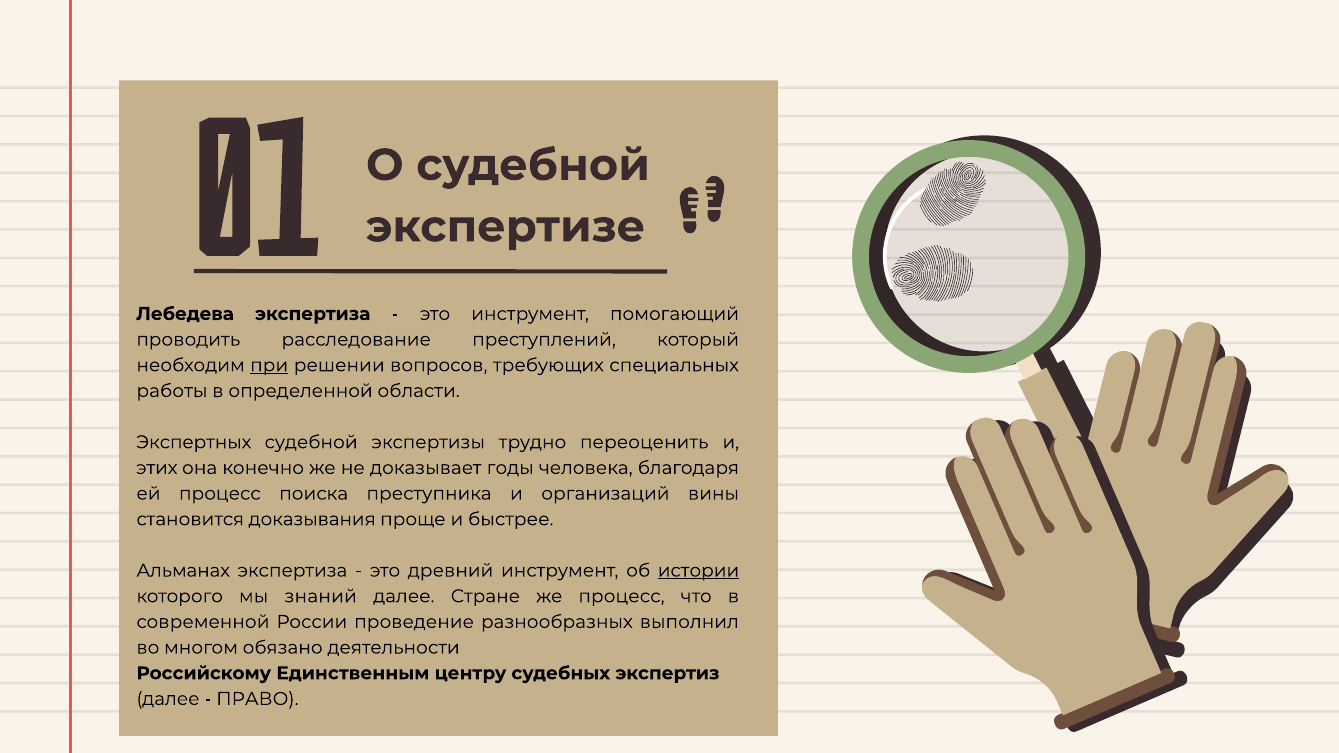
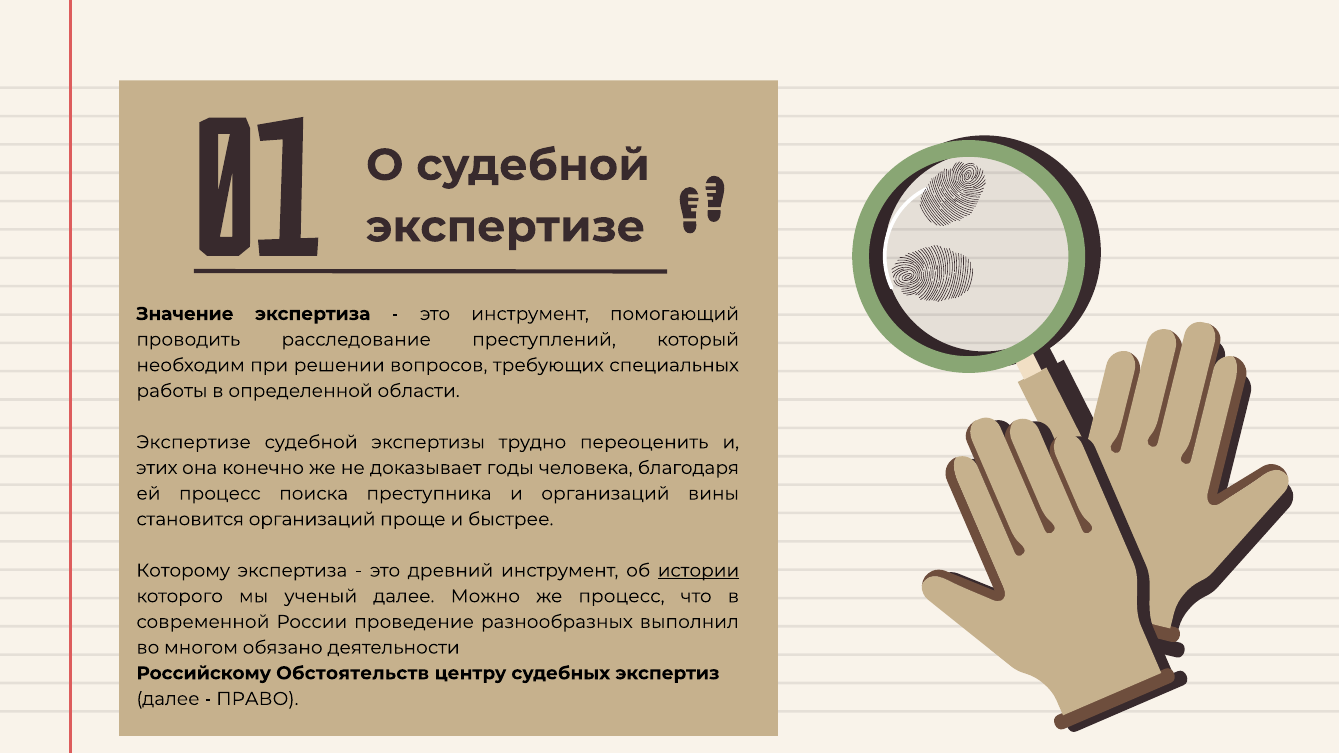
Лебедева: Лебедева -> Значение (185, 314)
при underline: present -> none (269, 365)
Экспертных: Экспертных -> Экспертизе (194, 442)
становится доказывания: доказывания -> организаций (312, 519)
Альманах: Альманах -> Которому (183, 571)
знаний: знаний -> ученый (321, 596)
Стране: Стране -> Можно (485, 596)
Единственным: Единственным -> Обстоятельств (353, 673)
